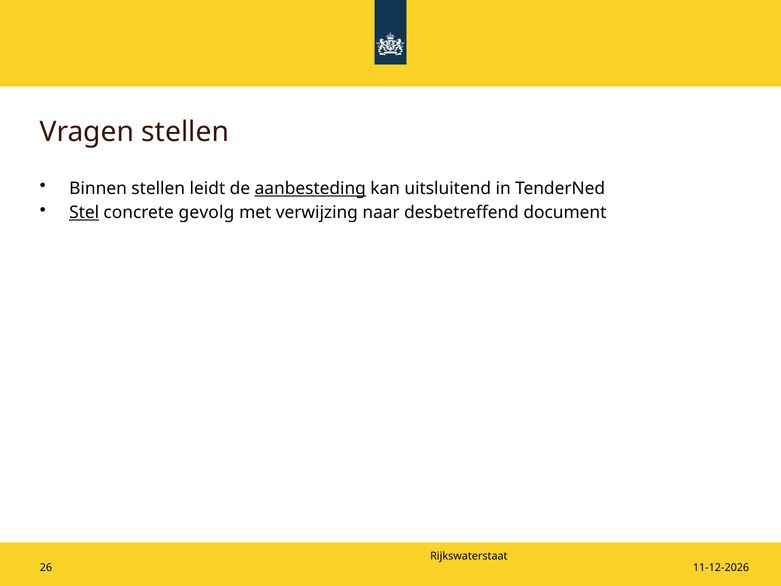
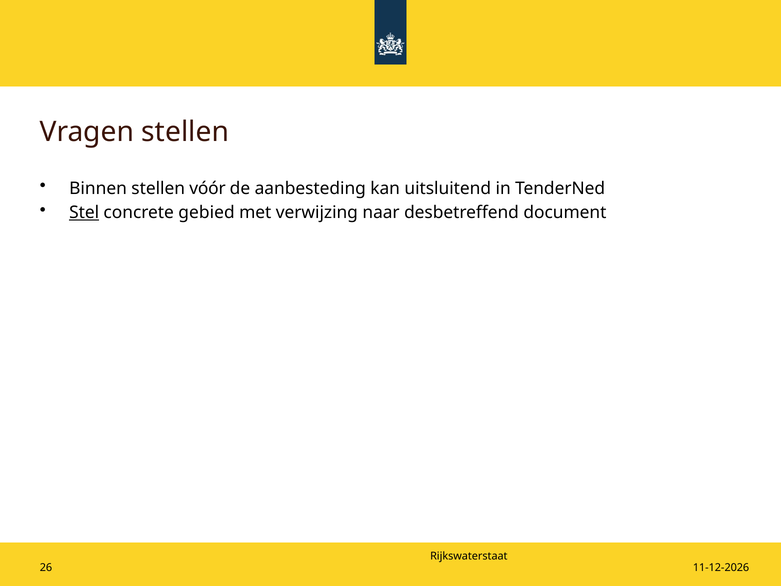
leidt: leidt -> vóór (208, 188)
aanbesteding underline: present -> none (310, 188)
gevolg: gevolg -> gebied (207, 213)
